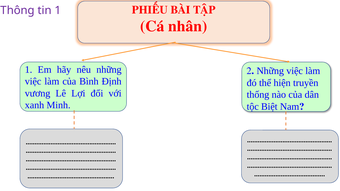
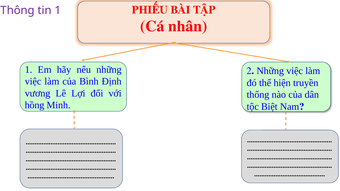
xanh: xanh -> hồng (35, 105)
